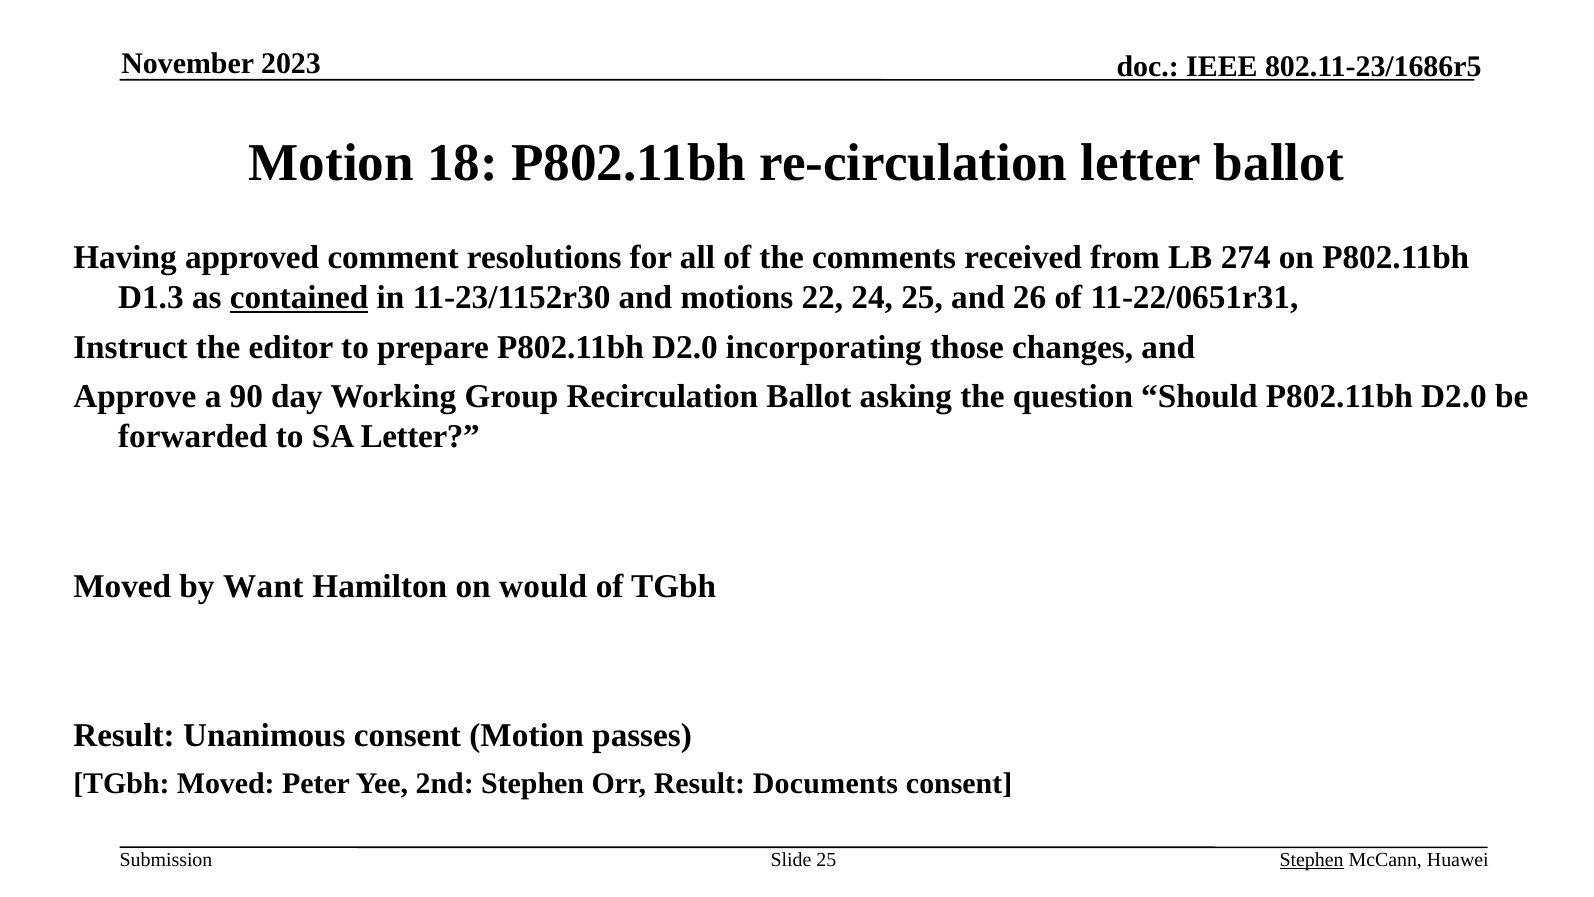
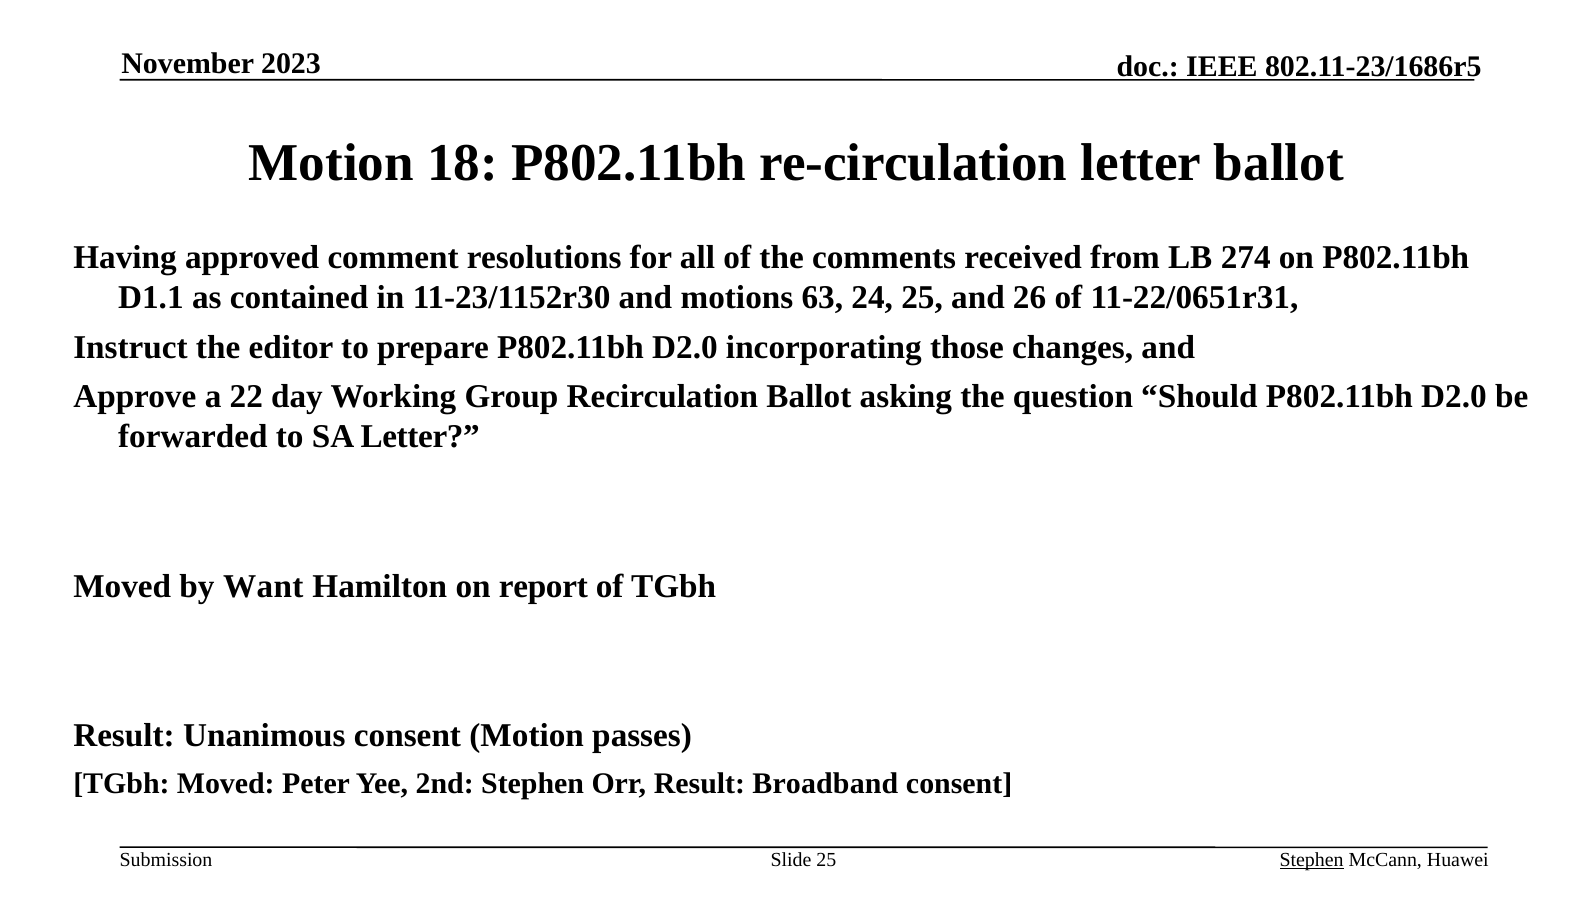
D1.3: D1.3 -> D1.1 (151, 297)
contained underline: present -> none (299, 297)
22: 22 -> 63 (822, 297)
90: 90 -> 22 (246, 397)
would: would -> report (543, 586)
Documents: Documents -> Broadband (825, 783)
